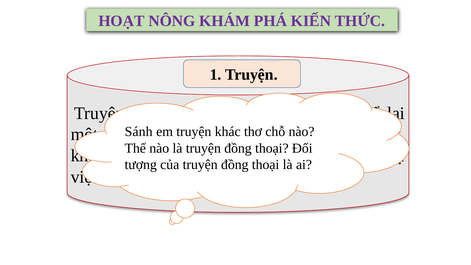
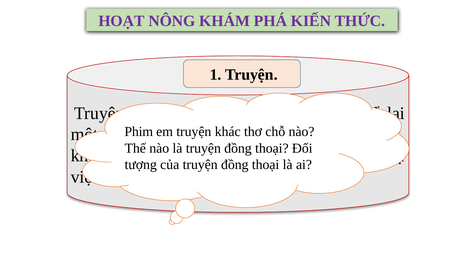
Sánh: Sánh -> Phim (139, 132)
